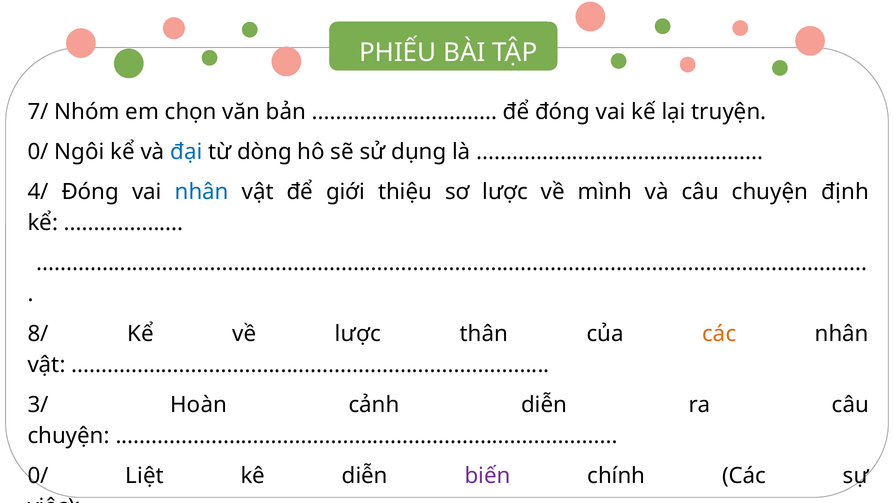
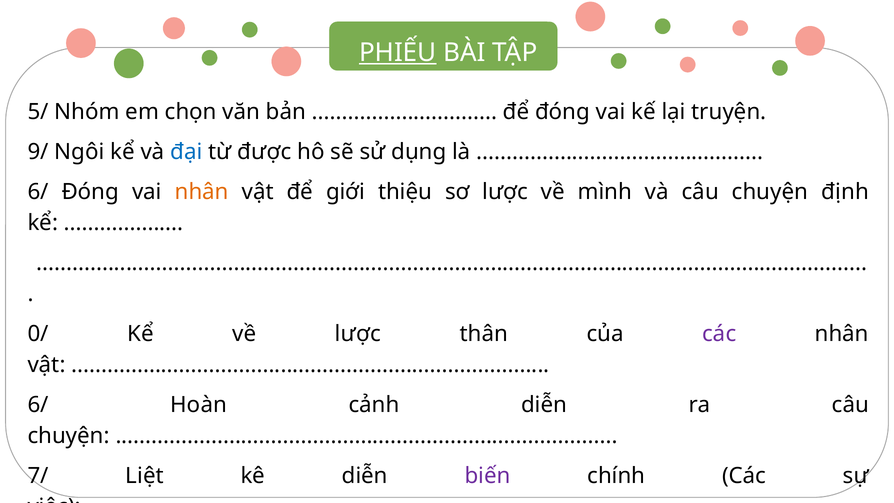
PHIẾU underline: none -> present (398, 53)
7/: 7/ -> 5/ (38, 112)
0/: 0/ -> 9/ (38, 152)
từ dòng: dòng -> được (264, 152)
4/: 4/ -> 6/ (38, 192)
nhân colour: blue -> orange (202, 192)
8/: 8/ -> 0/ (38, 334)
các colour: orange -> purple (719, 334)
3/: 3/ -> 6/ (38, 405)
0/: 0/ -> 7/ (38, 476)
